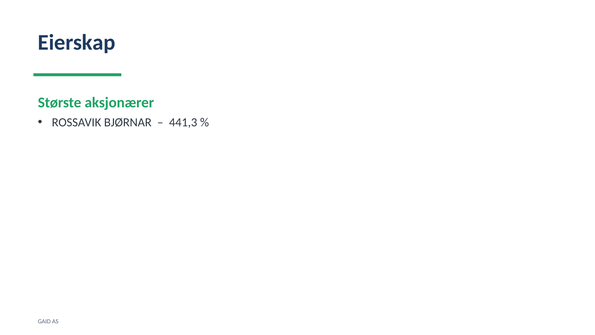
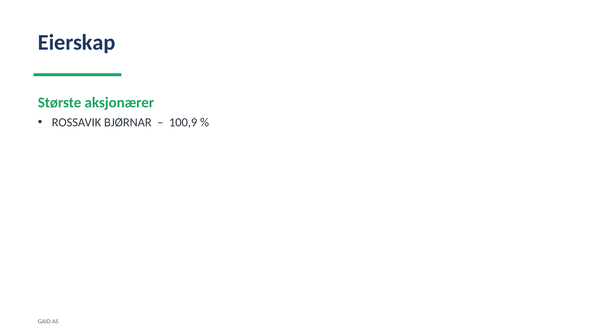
441,3: 441,3 -> 100,9 (183, 122)
